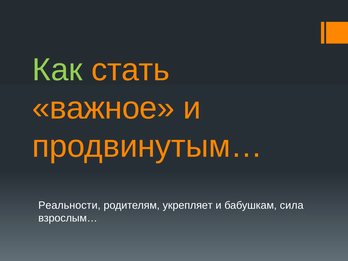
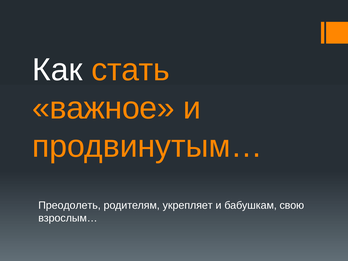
Как colour: light green -> white (57, 70)
Реальности: Реальности -> Преодолеть (70, 205)
сила: сила -> свою (292, 205)
